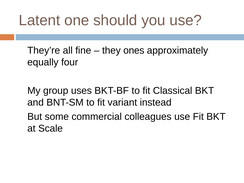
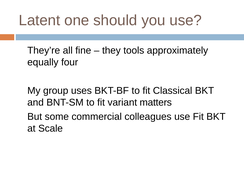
ones: ones -> tools (134, 51)
instead: instead -> matters (156, 102)
